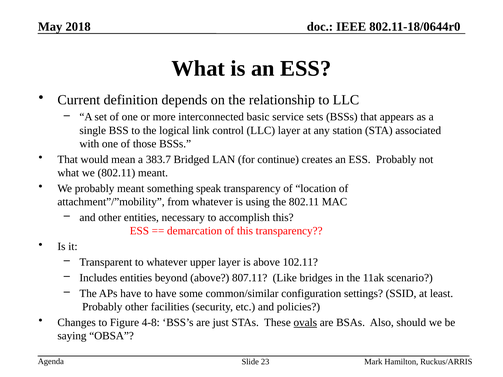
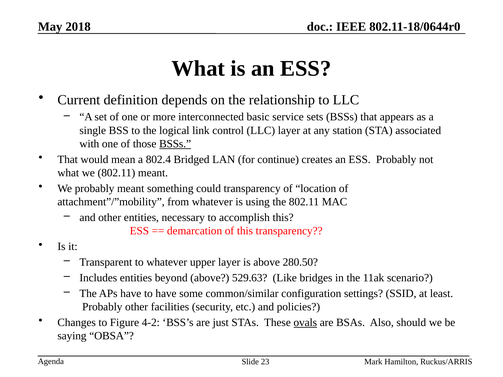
BSSs underline: none -> present (175, 144)
383.7: 383.7 -> 802.4 (158, 160)
speak: speak -> could (209, 189)
102.11: 102.11 -> 280.50 (300, 262)
807.11: 807.11 -> 529.63 (250, 278)
4-8: 4-8 -> 4-2 (151, 323)
